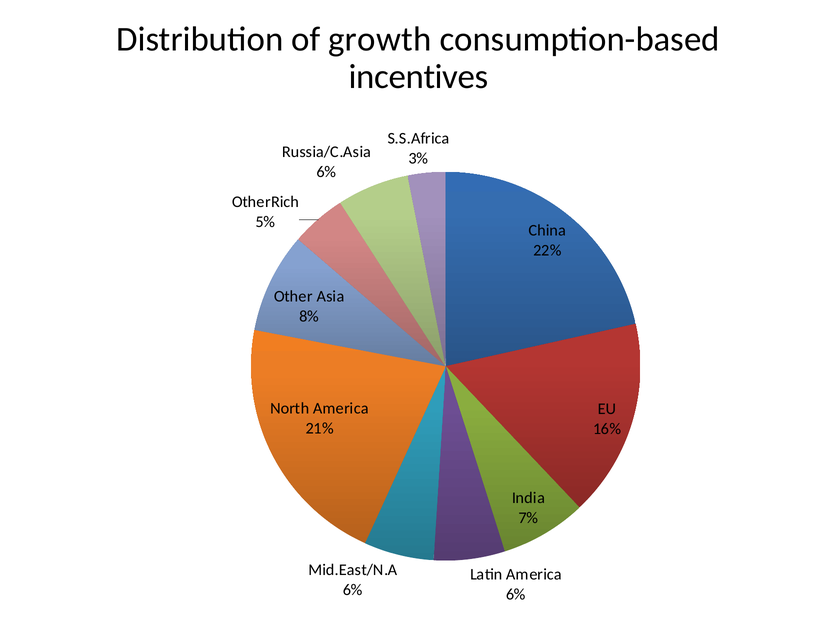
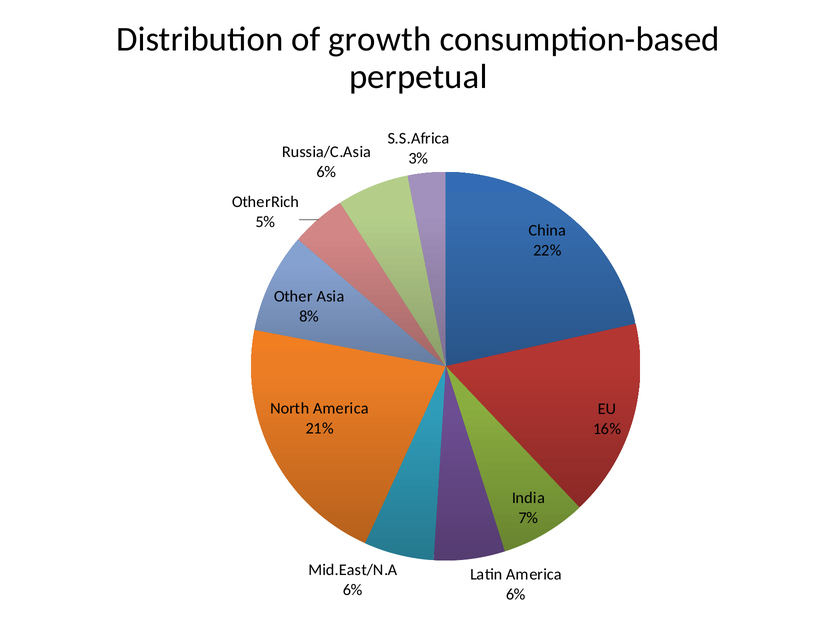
incentives: incentives -> perpetual (418, 77)
